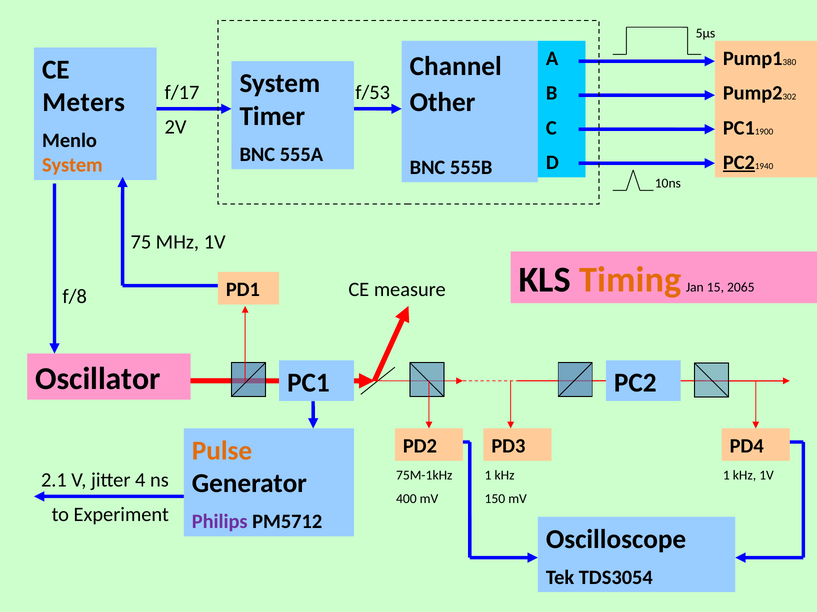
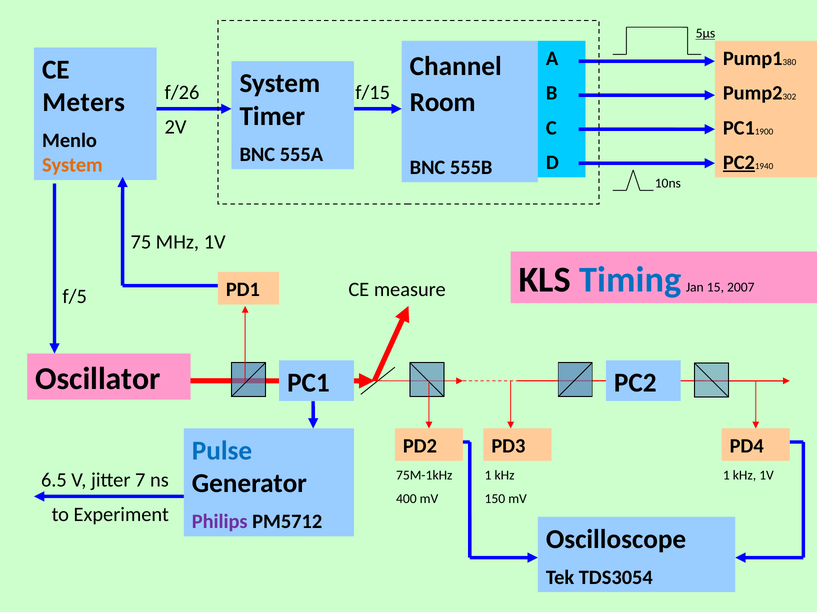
5µs underline: none -> present (705, 34)
f/17: f/17 -> f/26 (182, 93)
f/53: f/53 -> f/15 (373, 93)
Other: Other -> Room (443, 102)
Timing colour: orange -> blue (630, 280)
2065: 2065 -> 2007 (741, 288)
f/8: f/8 -> f/5 (75, 297)
Pulse colour: orange -> blue (222, 451)
2.1: 2.1 -> 6.5 (54, 481)
4: 4 -> 7 (140, 481)
